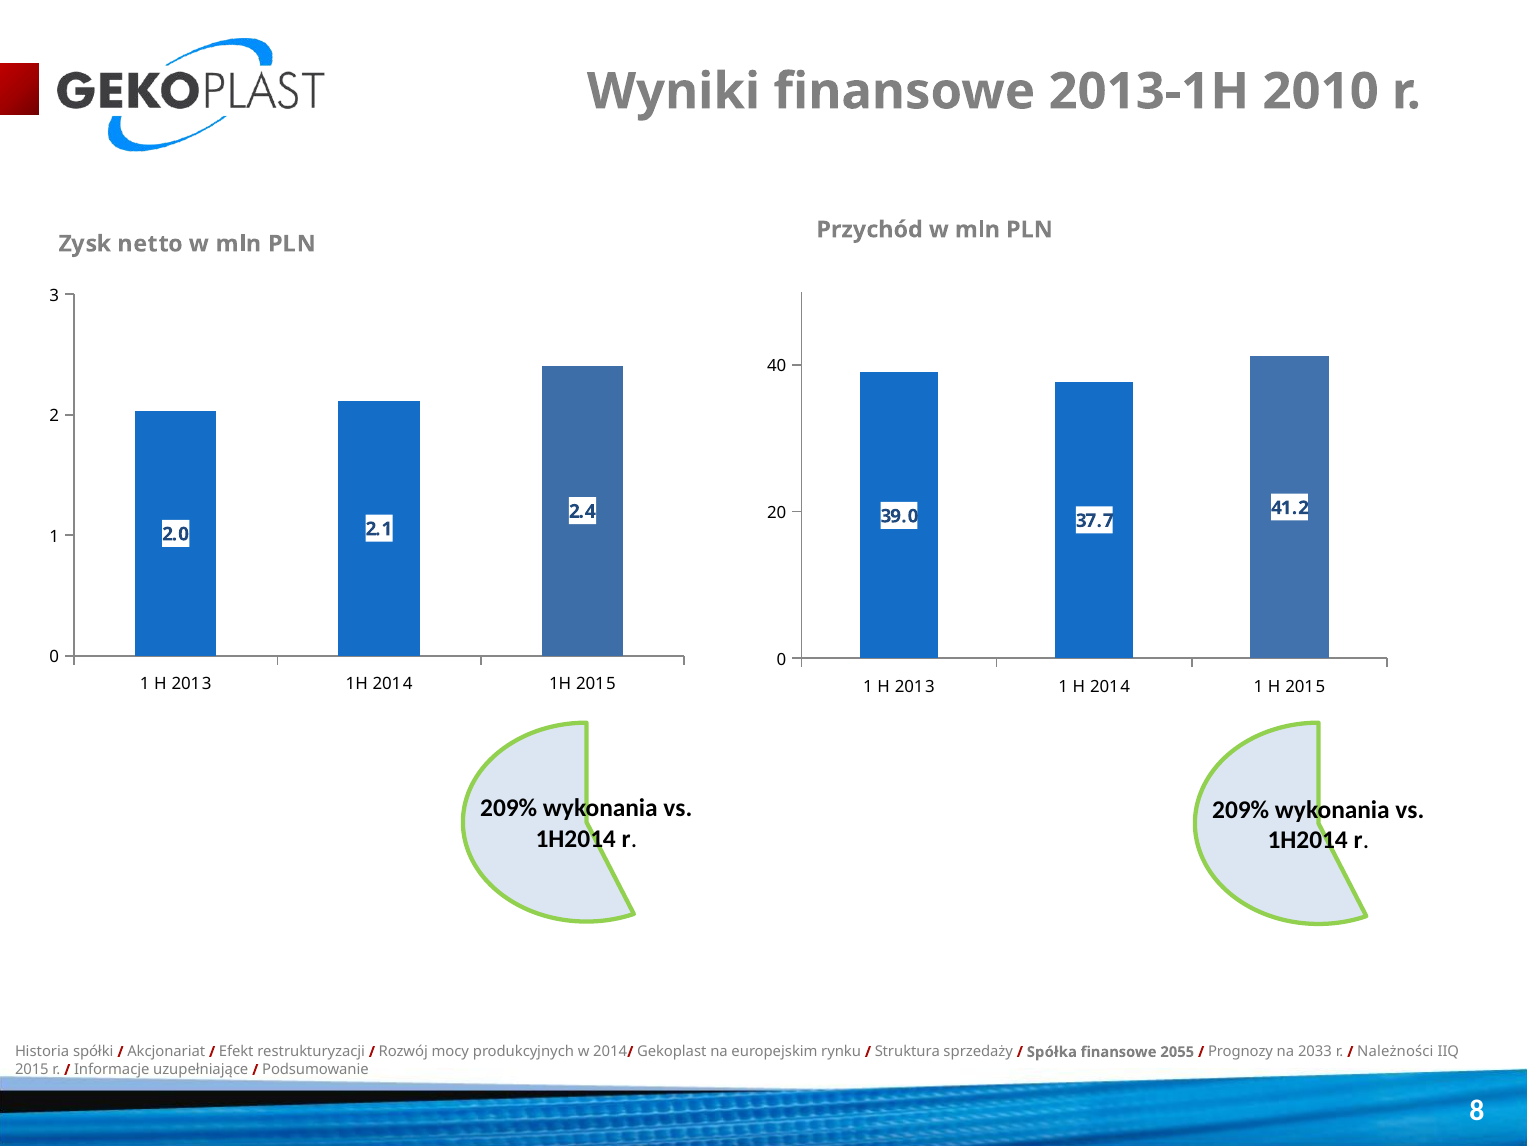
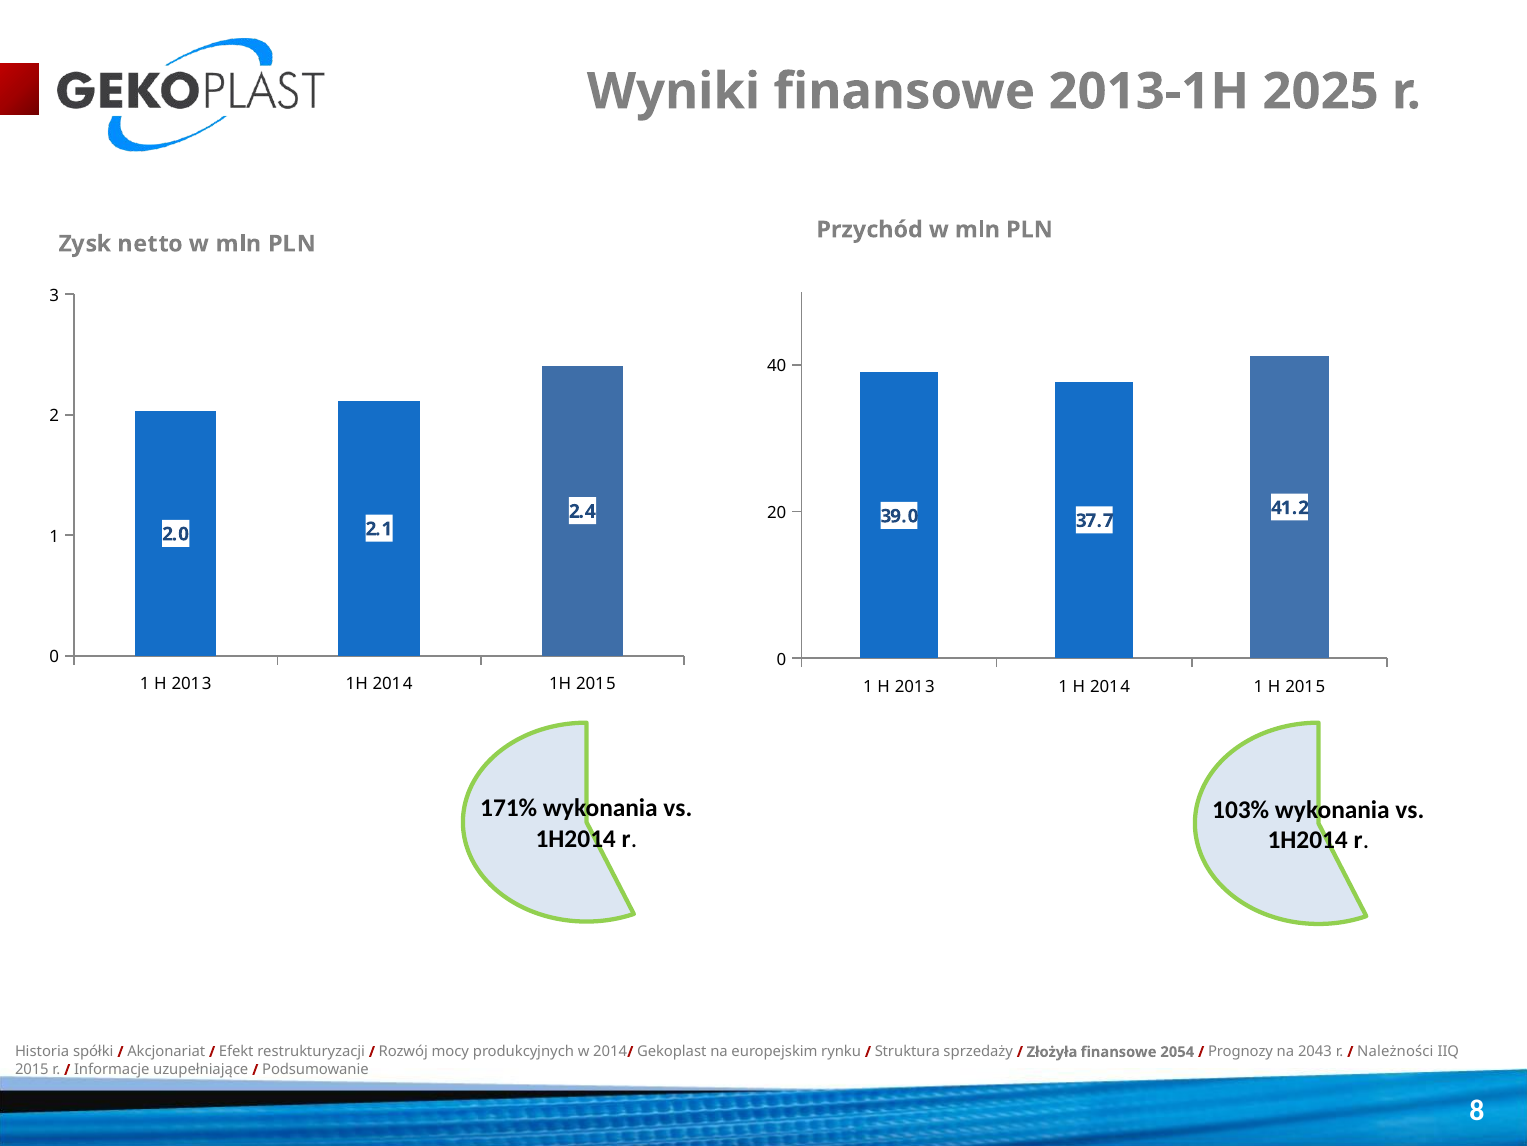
2010: 2010 -> 2025 (1321, 92)
209%: 209% -> 171% (509, 808)
209%: 209% -> 103% (1241, 809)
Spółka: Spółka -> Złożyła (1052, 1051)
2055: 2055 -> 2054 (1177, 1051)
2033: 2033 -> 2043 (1315, 1051)
